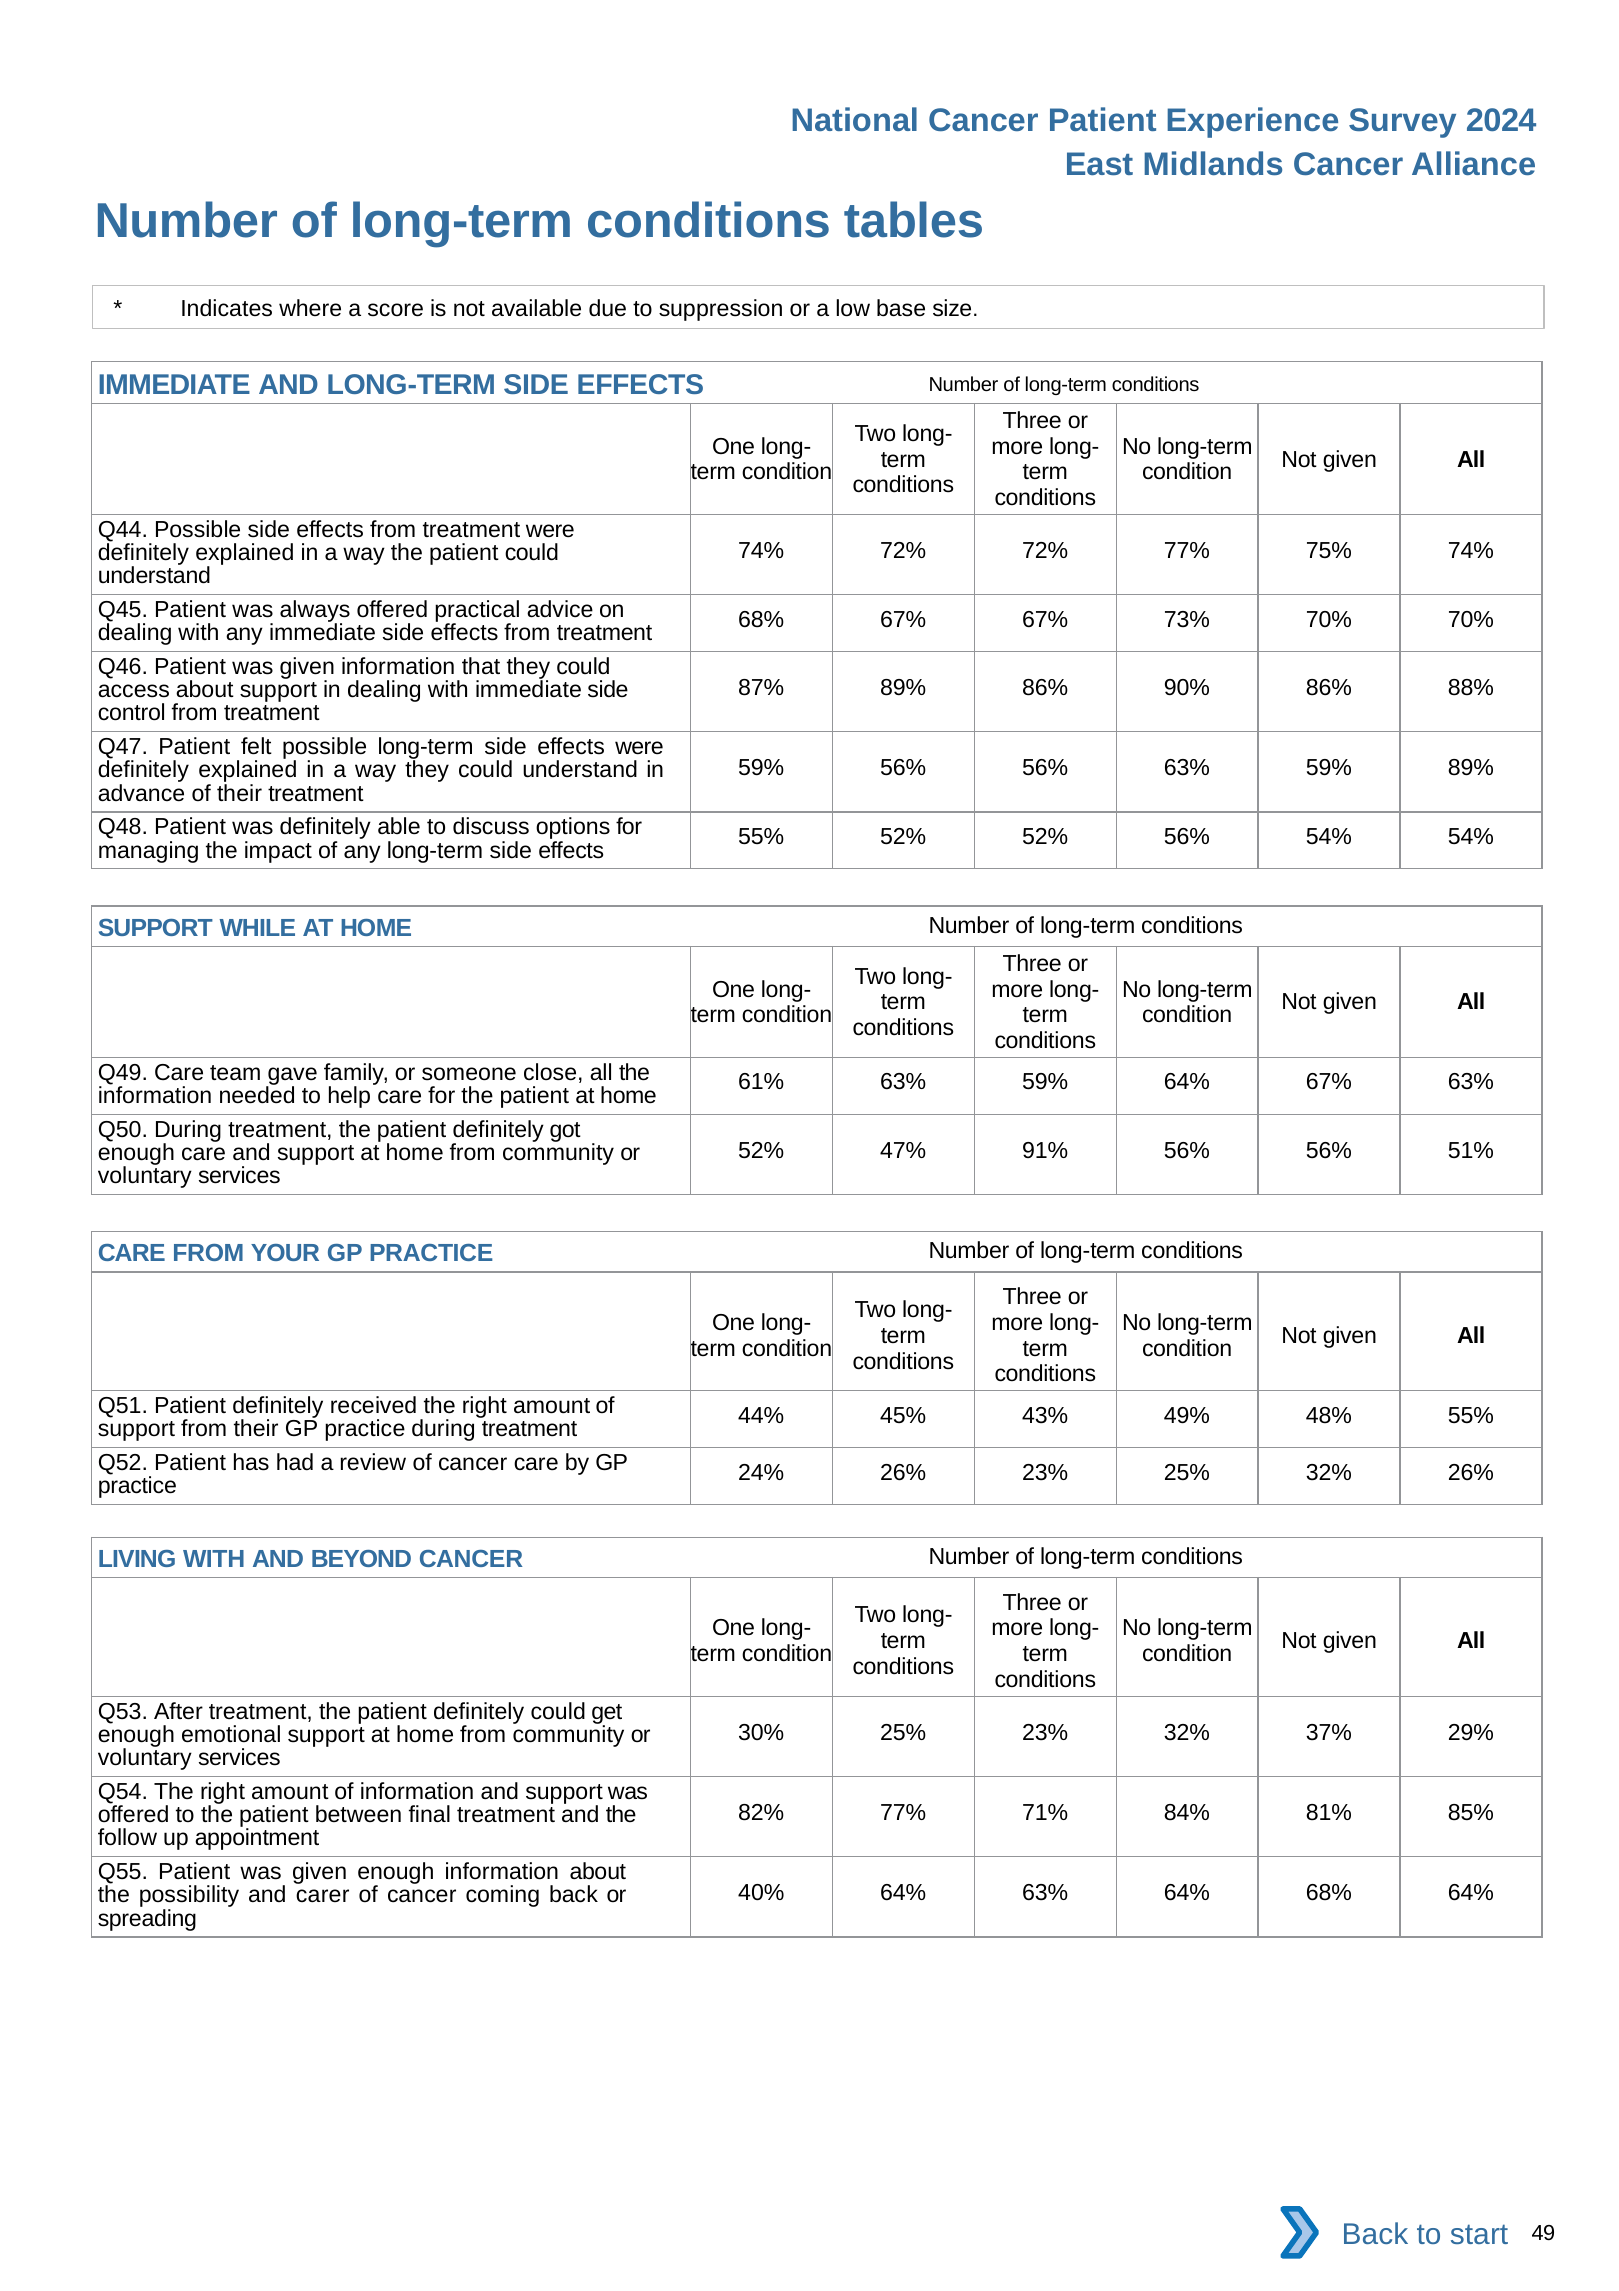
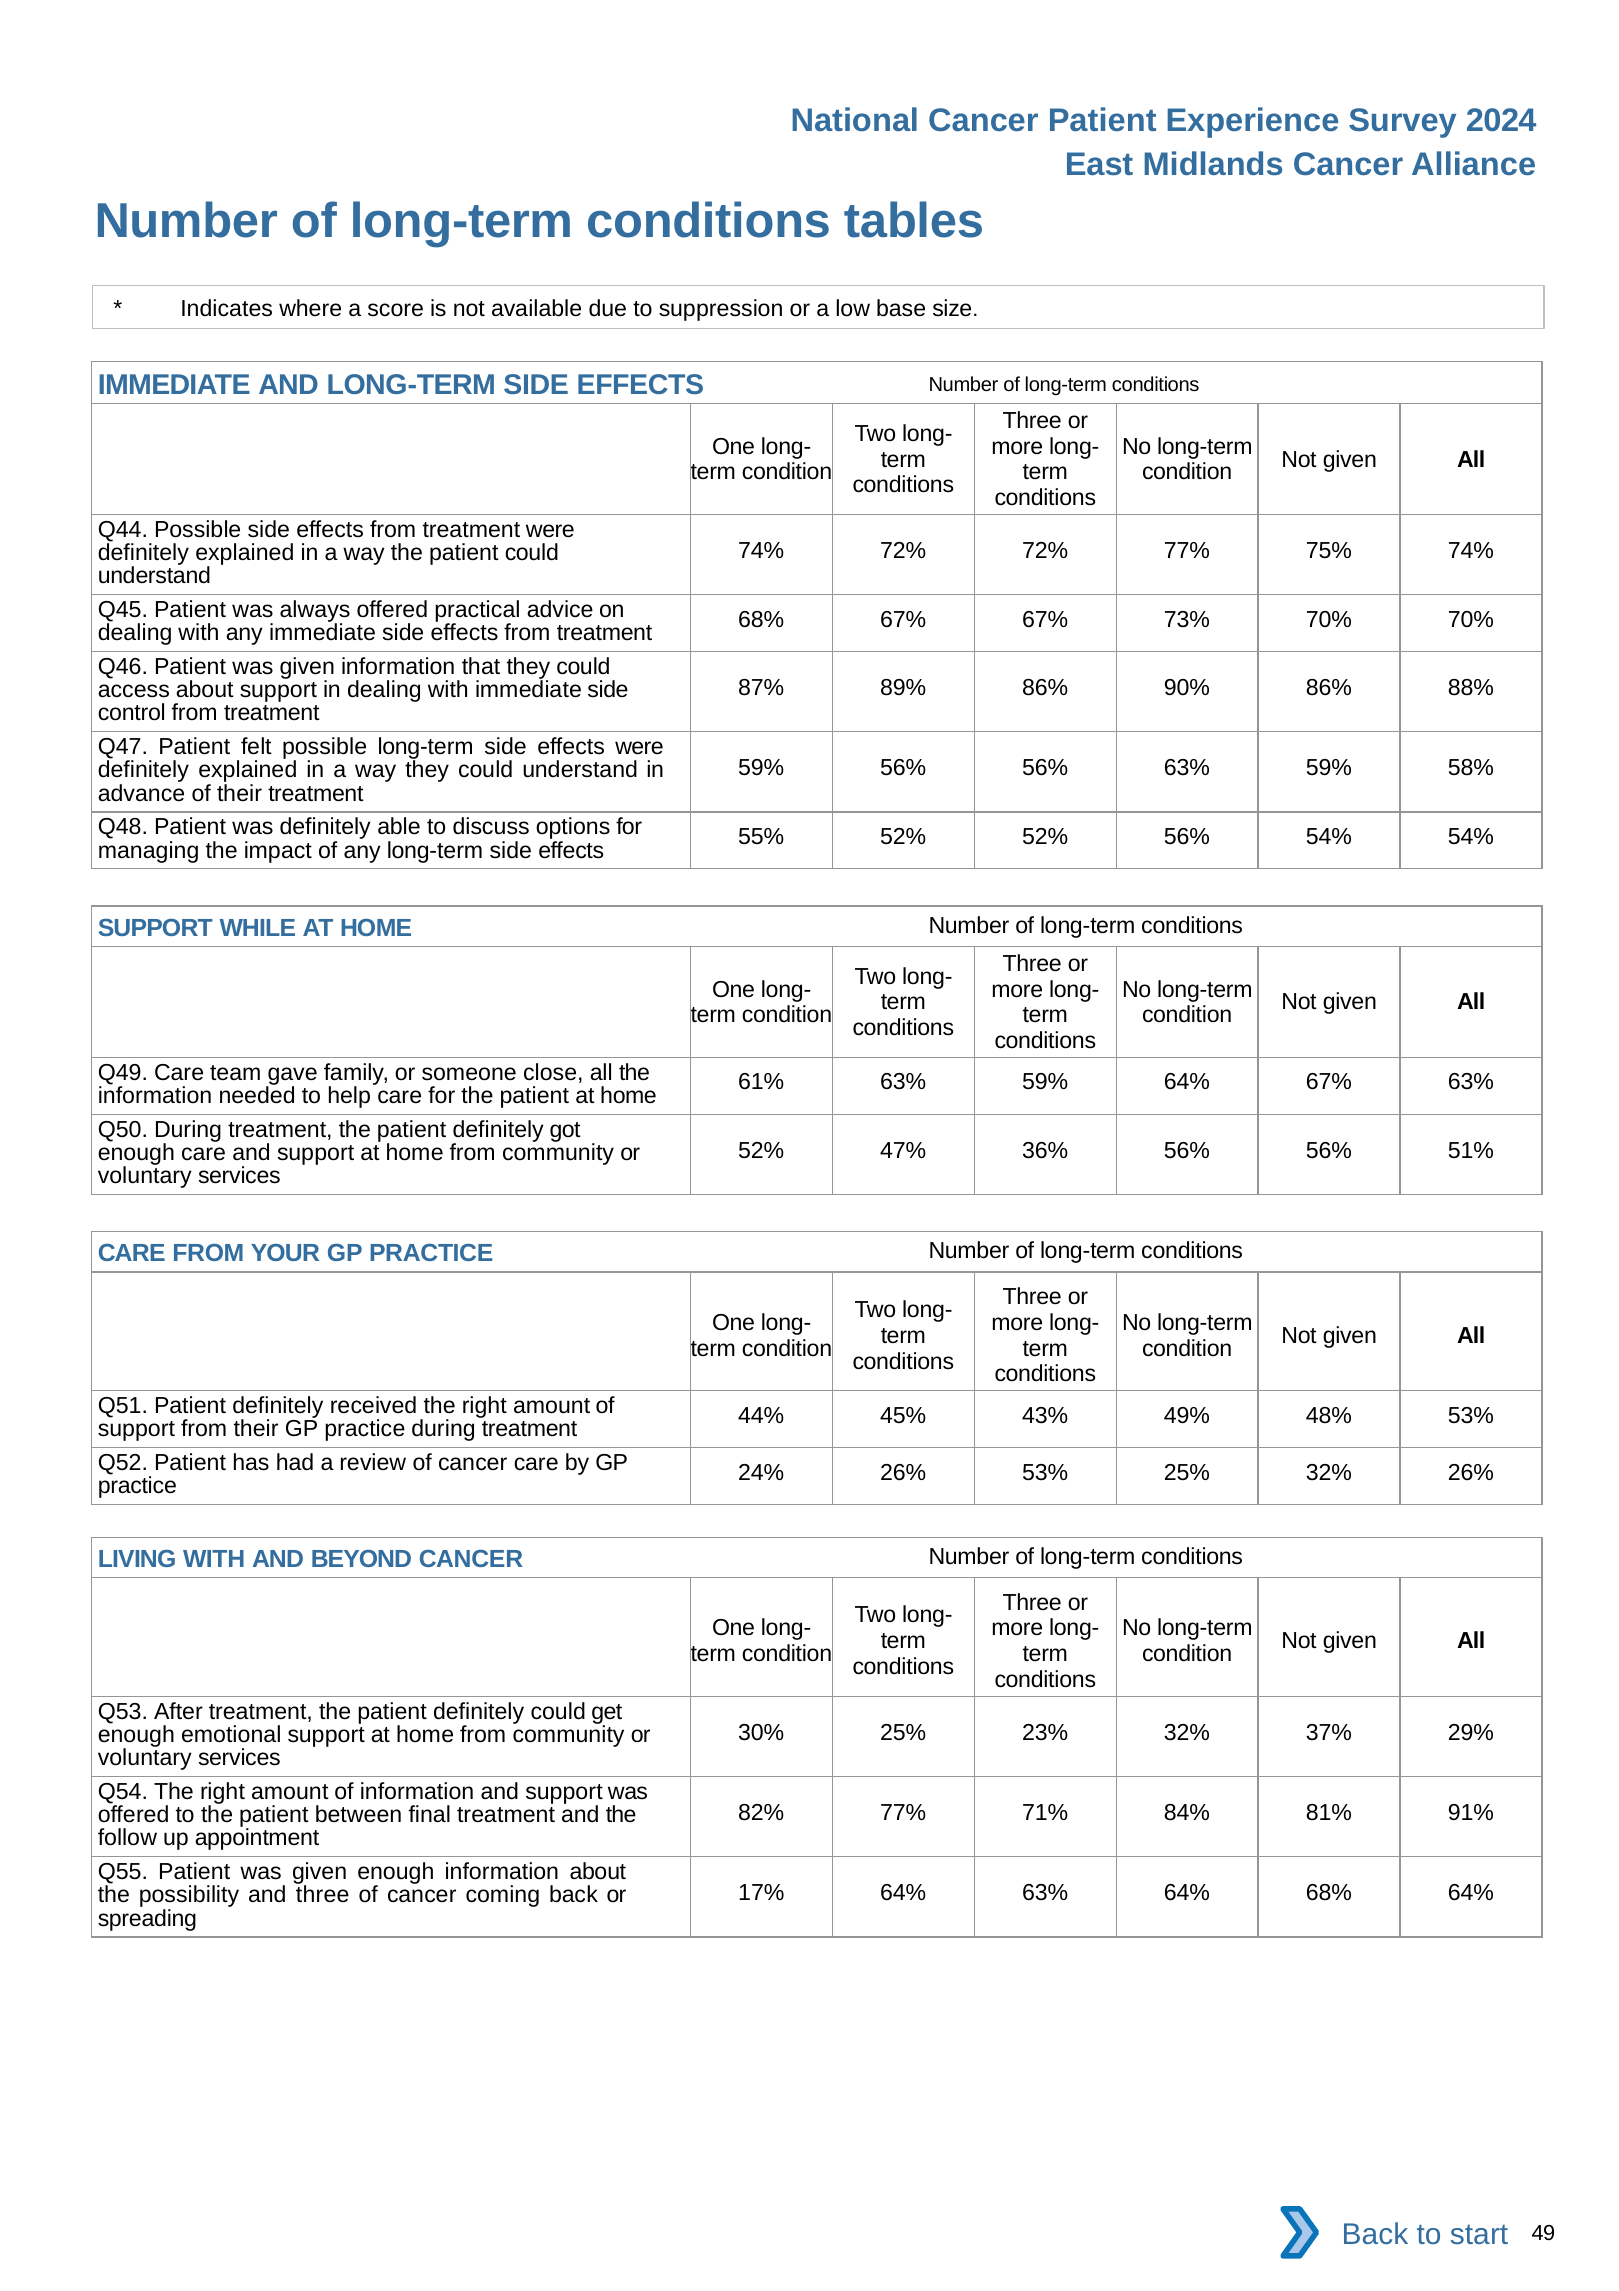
59% 89%: 89% -> 58% (1471, 768)
91%: 91% -> 36% (1045, 1151)
48% 55%: 55% -> 53% (1471, 1416)
26% 23%: 23% -> 53% (1045, 1473)
85%: 85% -> 91% (1471, 1813)
40%: 40% -> 17% (761, 1893)
and carer: carer -> three (323, 1895)
